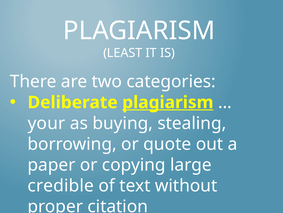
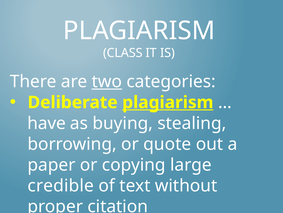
LEAST: LEAST -> CLASS (123, 53)
two underline: none -> present (107, 81)
your: your -> have (47, 123)
